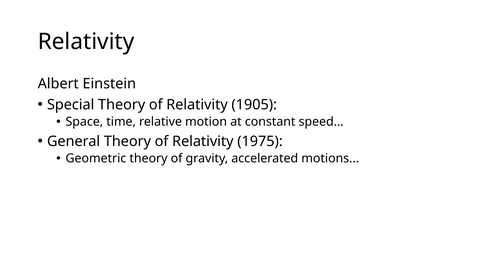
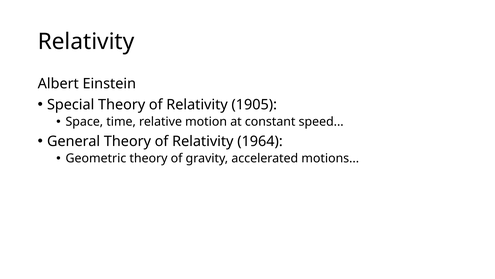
1975: 1975 -> 1964 (260, 141)
